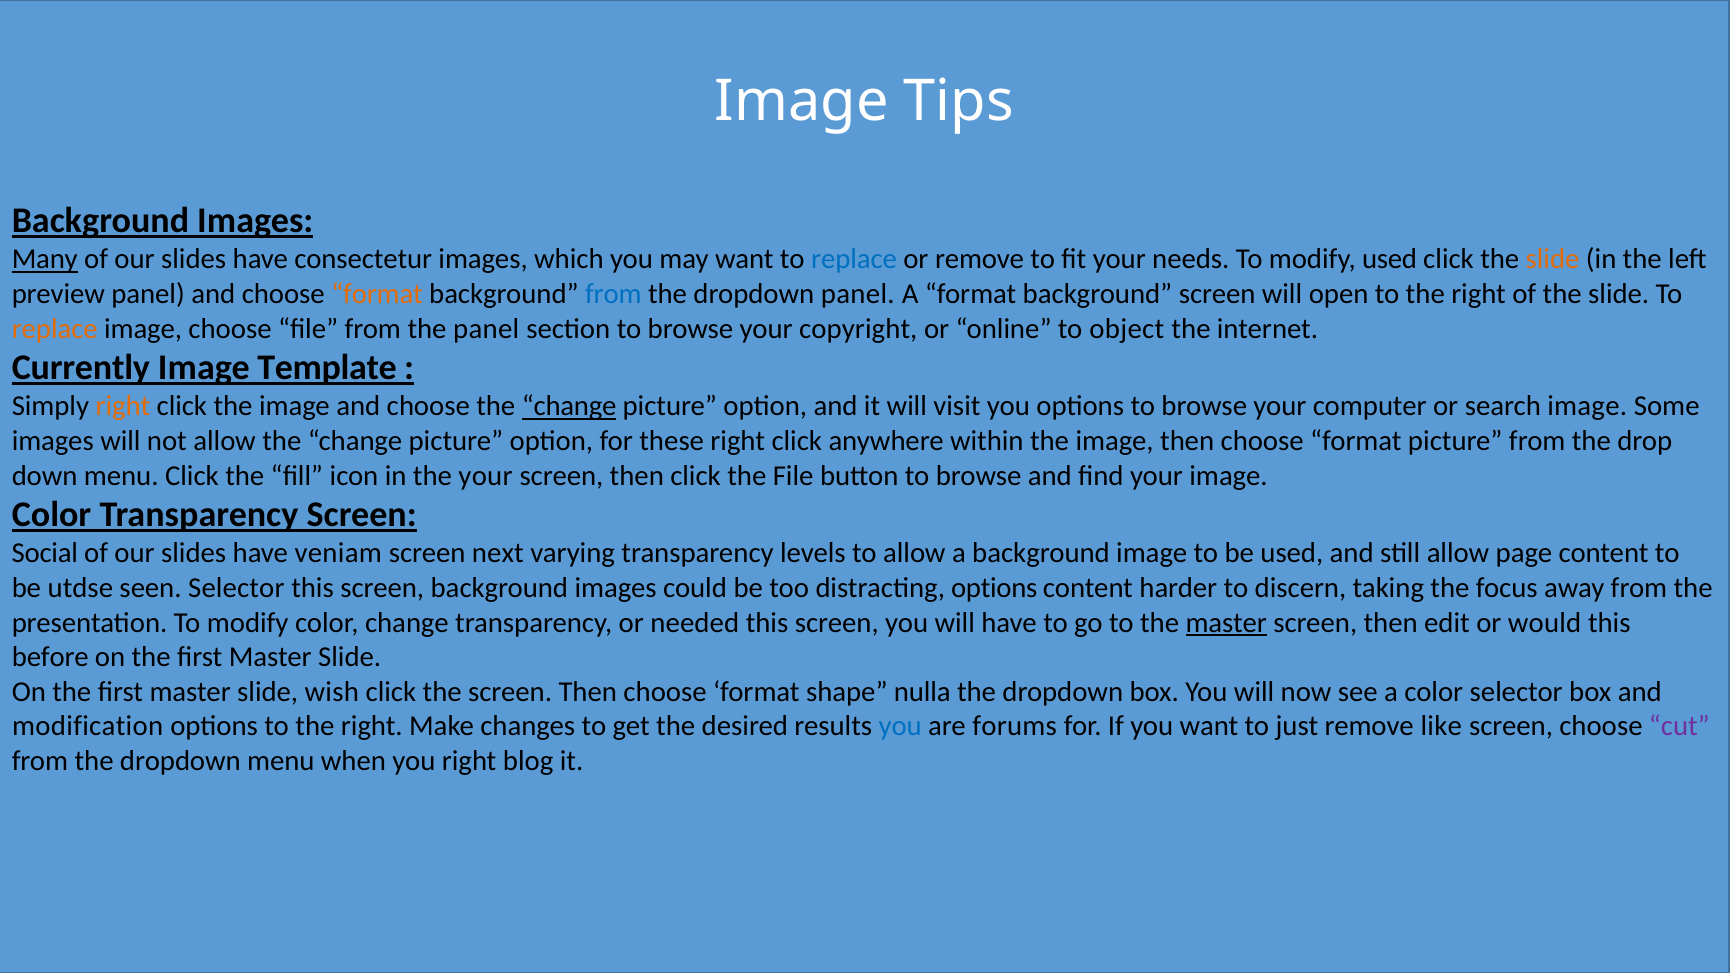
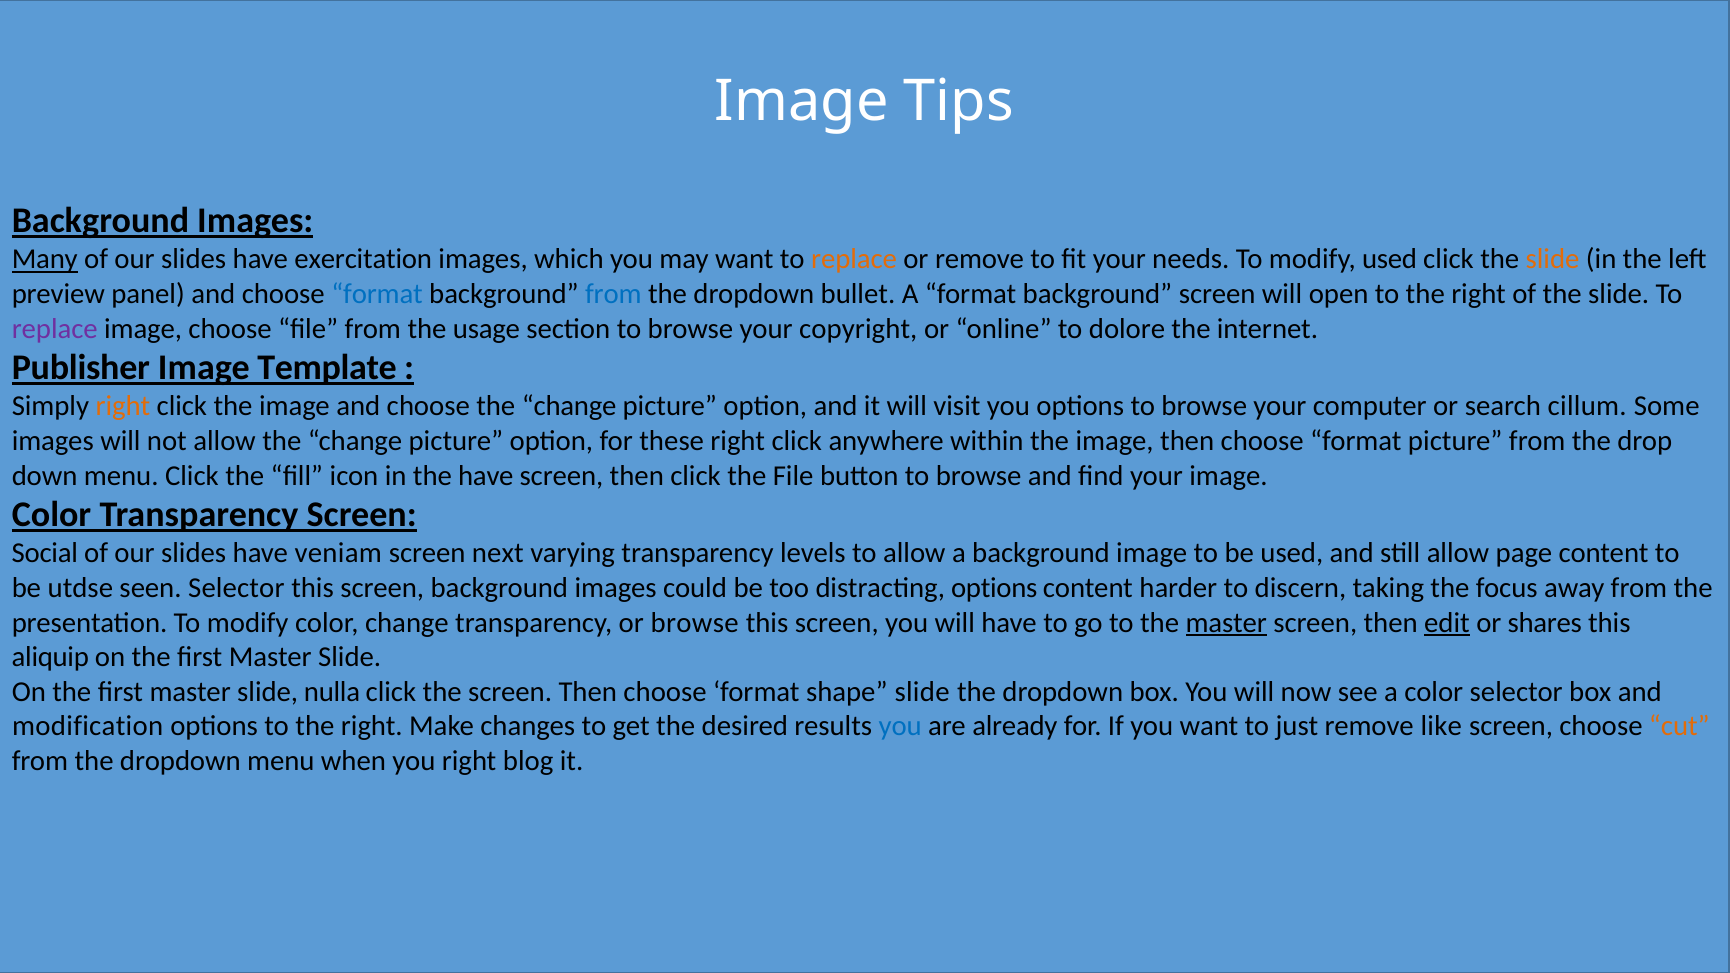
consectetur: consectetur -> exercitation (363, 259)
replace colour: blue -> orange (854, 259)
format colour: orange -> blue (377, 294)
dropdown panel: panel -> bullet (858, 294)
replace colour: orange -> purple (55, 329)
the panel: panel -> usage (487, 329)
object: object -> dolore (1127, 329)
Currently: Currently -> Publisher (81, 368)
change underline: present -> none (569, 406)
search image: image -> cillum (1587, 406)
the your: your -> have (486, 476)
or needed: needed -> browse (695, 623)
edit underline: none -> present (1447, 623)
would: would -> shares (1545, 623)
before: before -> aliquip (50, 657)
wish: wish -> nulla (332, 692)
shape nulla: nulla -> slide (922, 692)
forums: forums -> already (1015, 726)
cut colour: purple -> orange (1679, 726)
